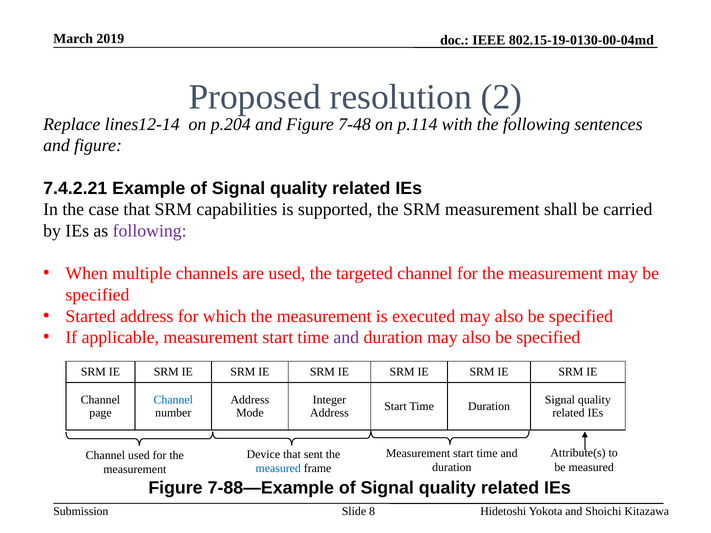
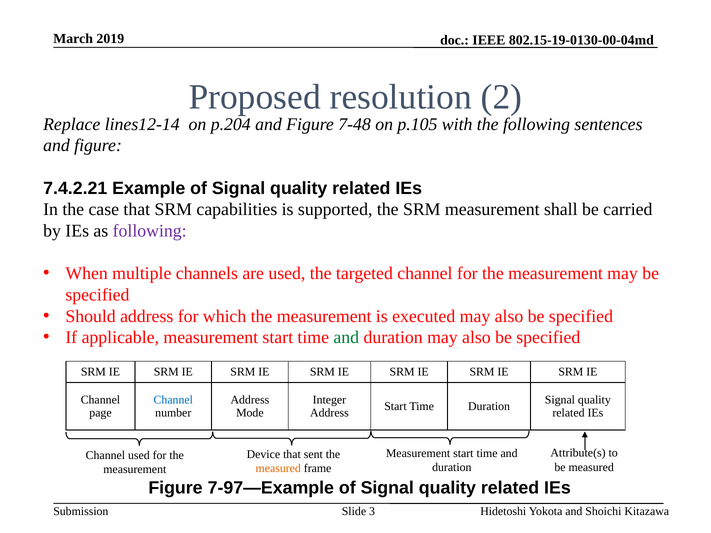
p.114: p.114 -> p.105 (417, 124)
Started: Started -> Should (91, 316)
and colour: purple -> green (346, 338)
measured colour: blue -> orange (278, 469)
7-88—Example: 7-88—Example -> 7-97—Example (271, 488)
8: 8 -> 3 (372, 511)
